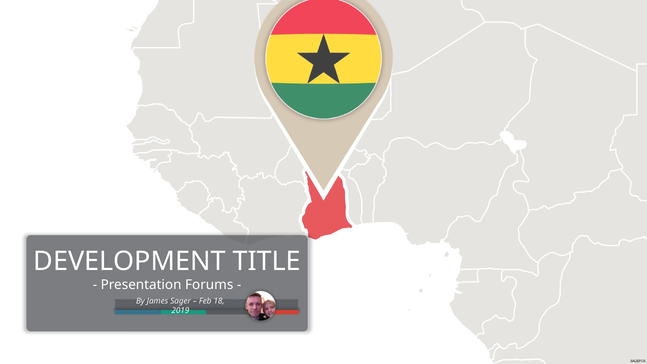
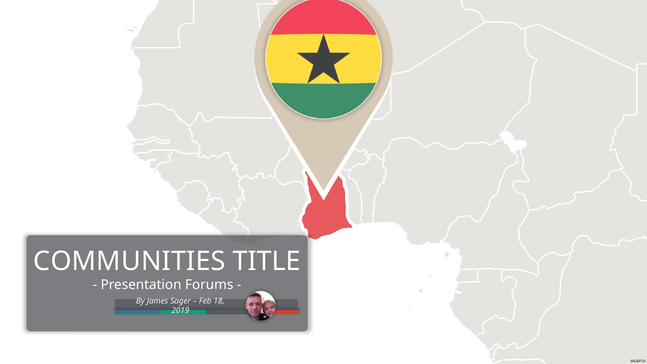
DEVELOPMENT: DEVELOPMENT -> COMMUNITIES (129, 261)
